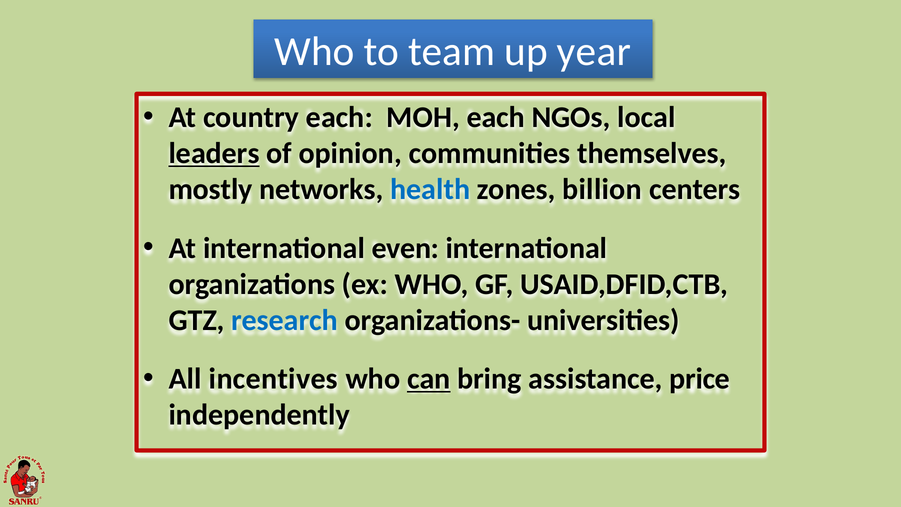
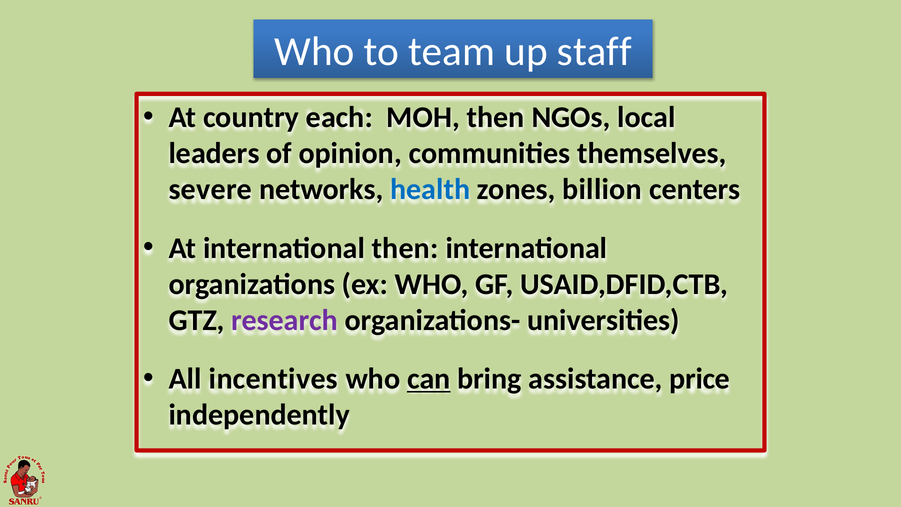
year: year -> staff (594, 51)
MOH each: each -> then (496, 117)
leaders underline: present -> none (214, 153)
mostly: mostly -> severe (210, 189)
international even: even -> then (405, 248)
research colour: blue -> purple (285, 320)
